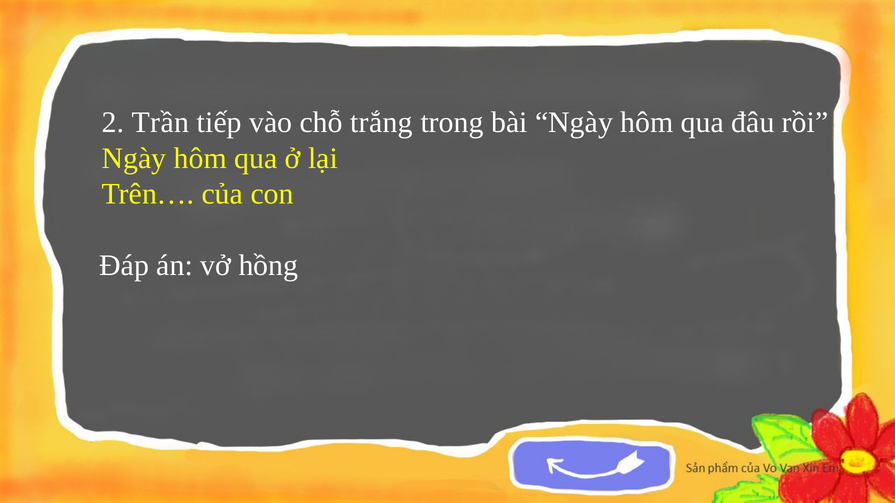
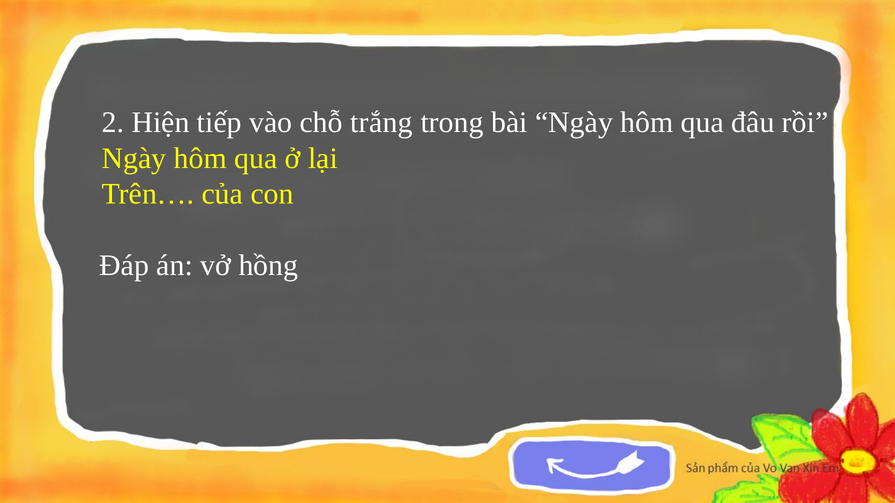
Trần: Trần -> Hiện (161, 123)
